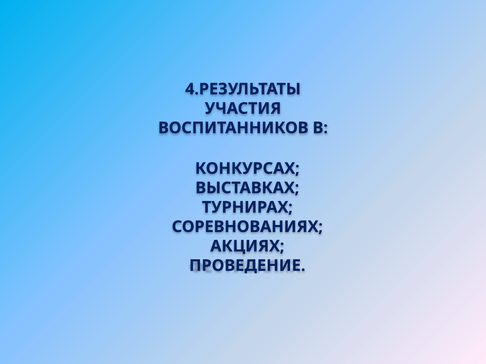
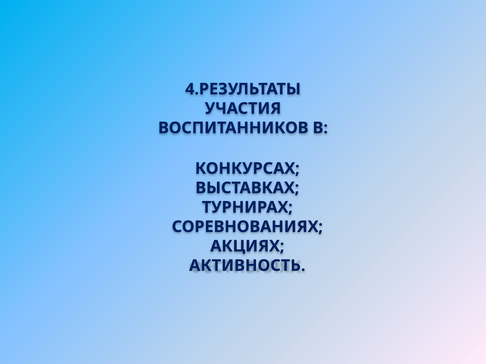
ПРОВЕДЕНИЕ: ПРОВЕДЕНИЕ -> АКТИВНОСТЬ (247, 266)
